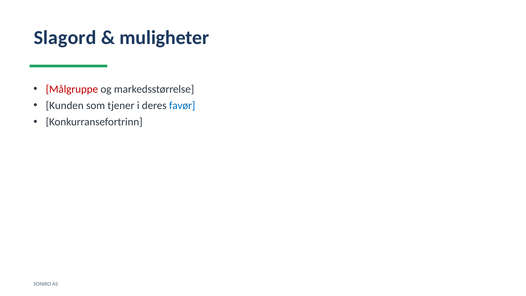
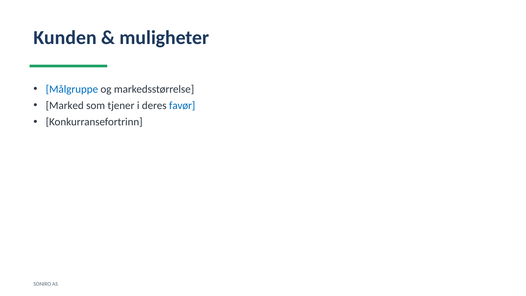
Slagord: Slagord -> Kunden (65, 38)
Målgruppe colour: red -> blue (72, 89)
Kunden: Kunden -> Marked (65, 106)
